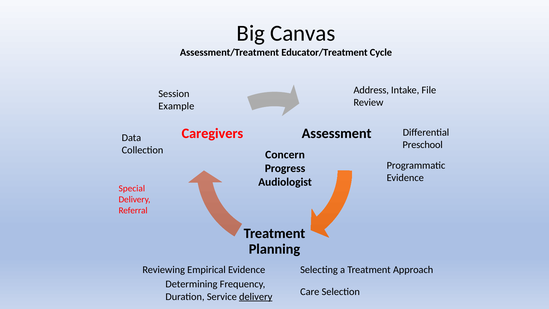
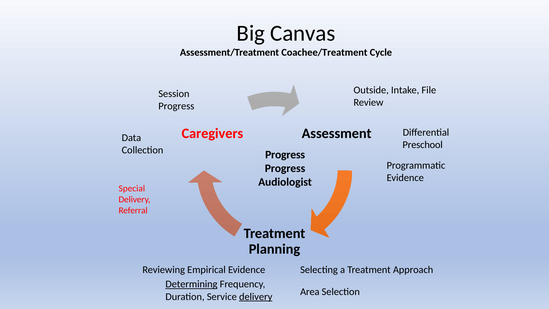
Educator/Treatment: Educator/Treatment -> Coachee/Treatment (324, 52)
Address: Address -> Outside (371, 90)
Example: Example -> Progress (176, 106)
Concern: Concern -> Progress (285, 155)
Determining underline: none -> present (191, 284)
Care: Care -> Area (310, 292)
